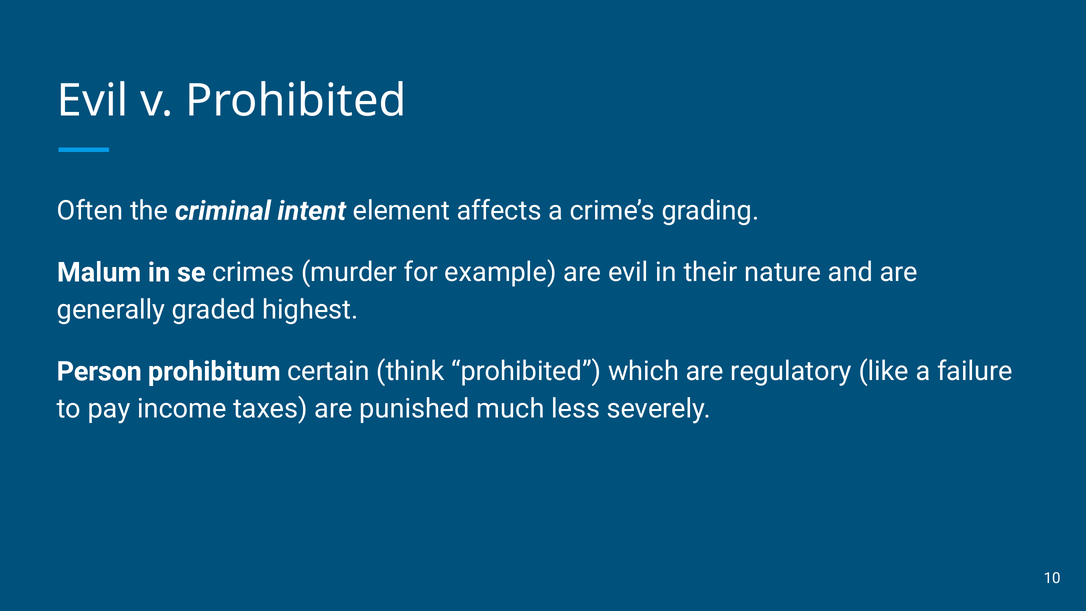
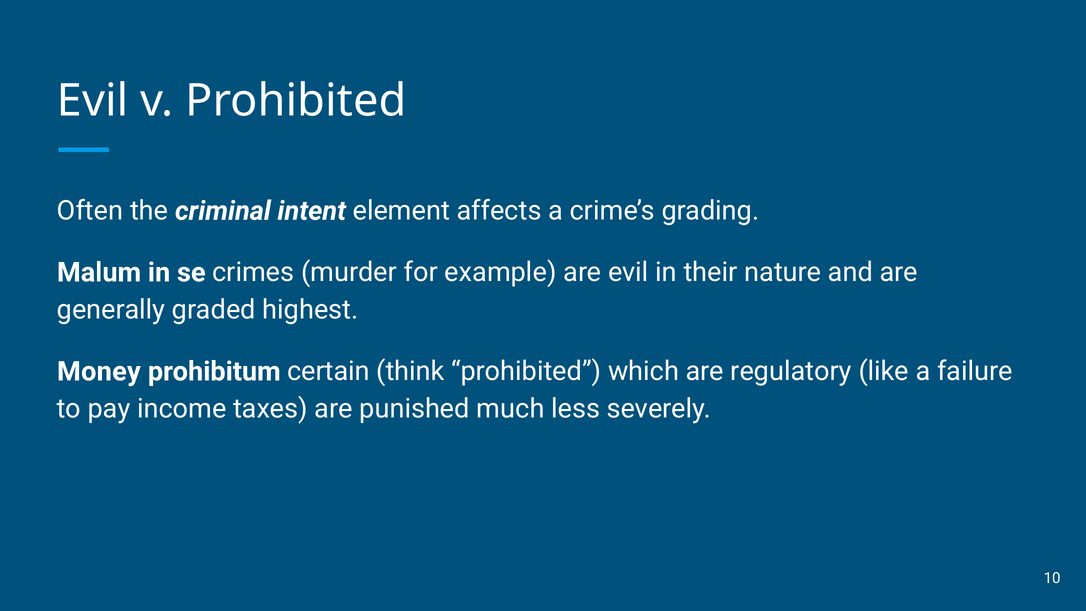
Person: Person -> Money (99, 371)
